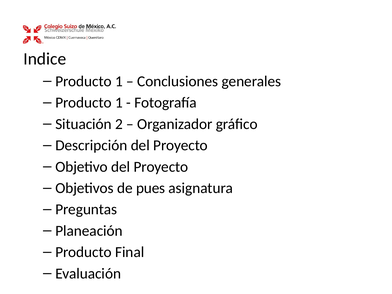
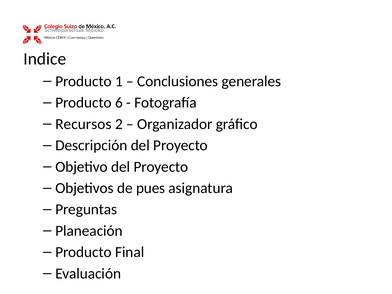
1: 1 -> 6 (119, 103)
Situación: Situación -> Recursos (83, 124)
